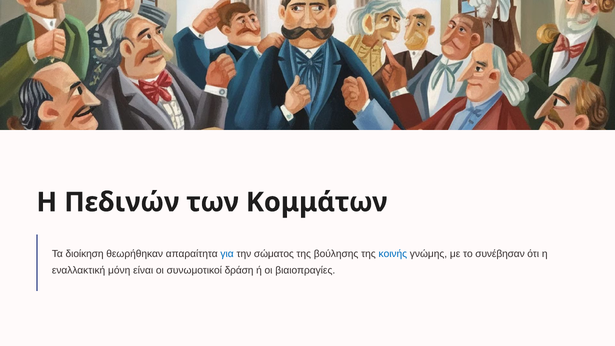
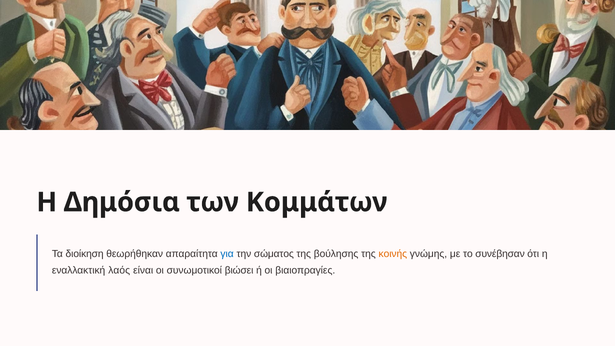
Πεδινών: Πεδινών -> Δημόσια (122, 202)
κοινής colour: blue -> orange (393, 254)
μόνη: μόνη -> λαός (119, 270)
δράση: δράση -> βιώσει (239, 270)
